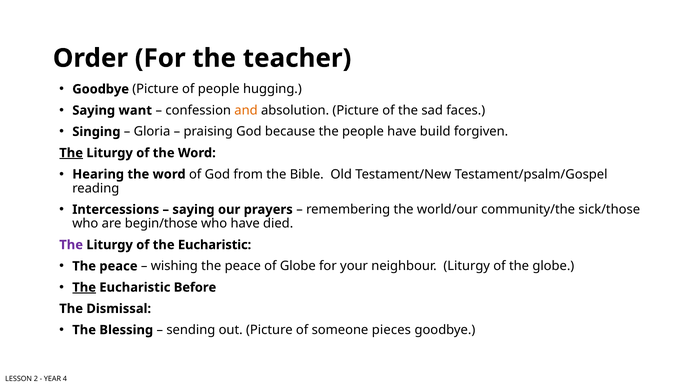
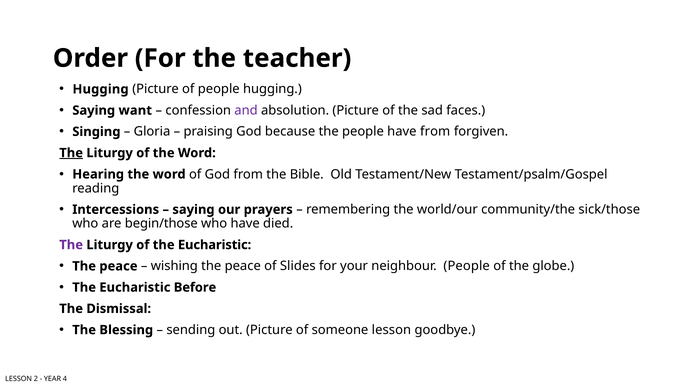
Goodbye: Goodbye -> Hugging (101, 89)
and colour: orange -> purple (246, 110)
have build: build -> from (435, 132)
of Globe: Globe -> Slides (298, 266)
neighbour Liturgy: Liturgy -> People (467, 266)
The underline: present -> none (84, 287)
someone pieces: pieces -> lesson (391, 330)
